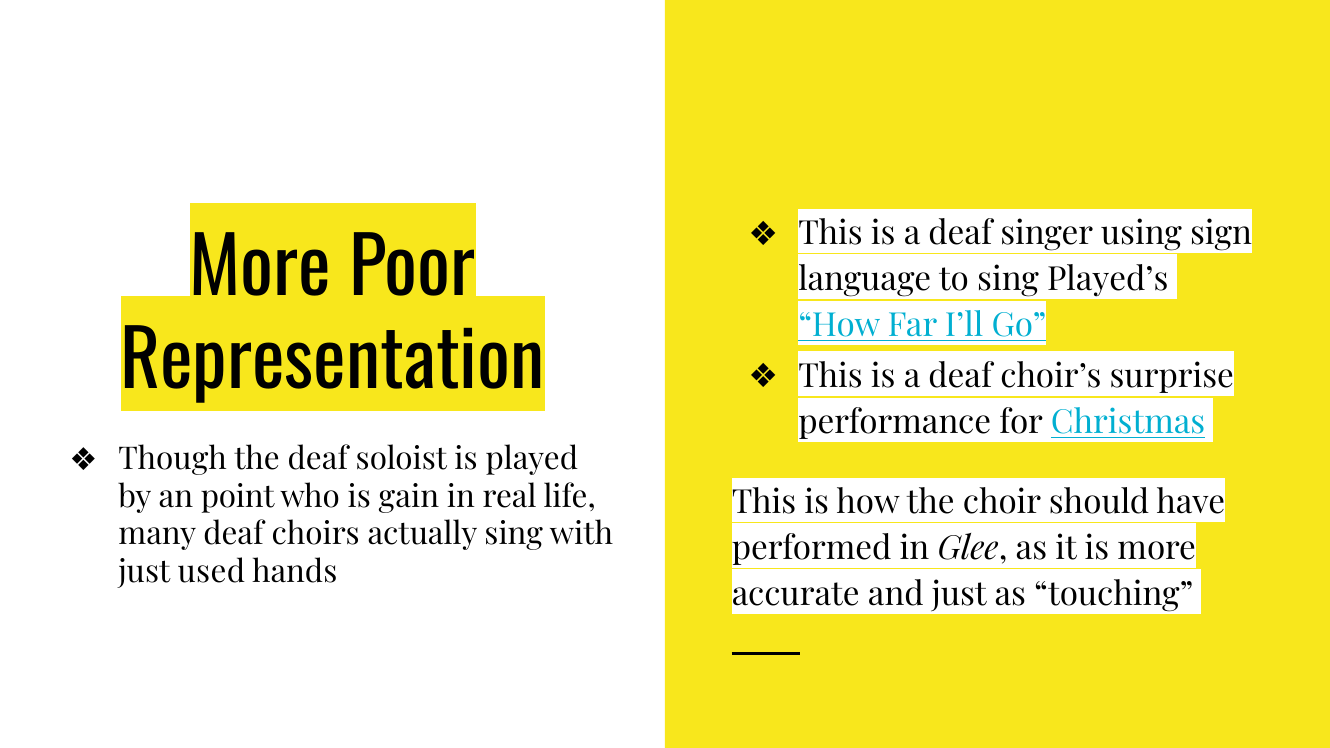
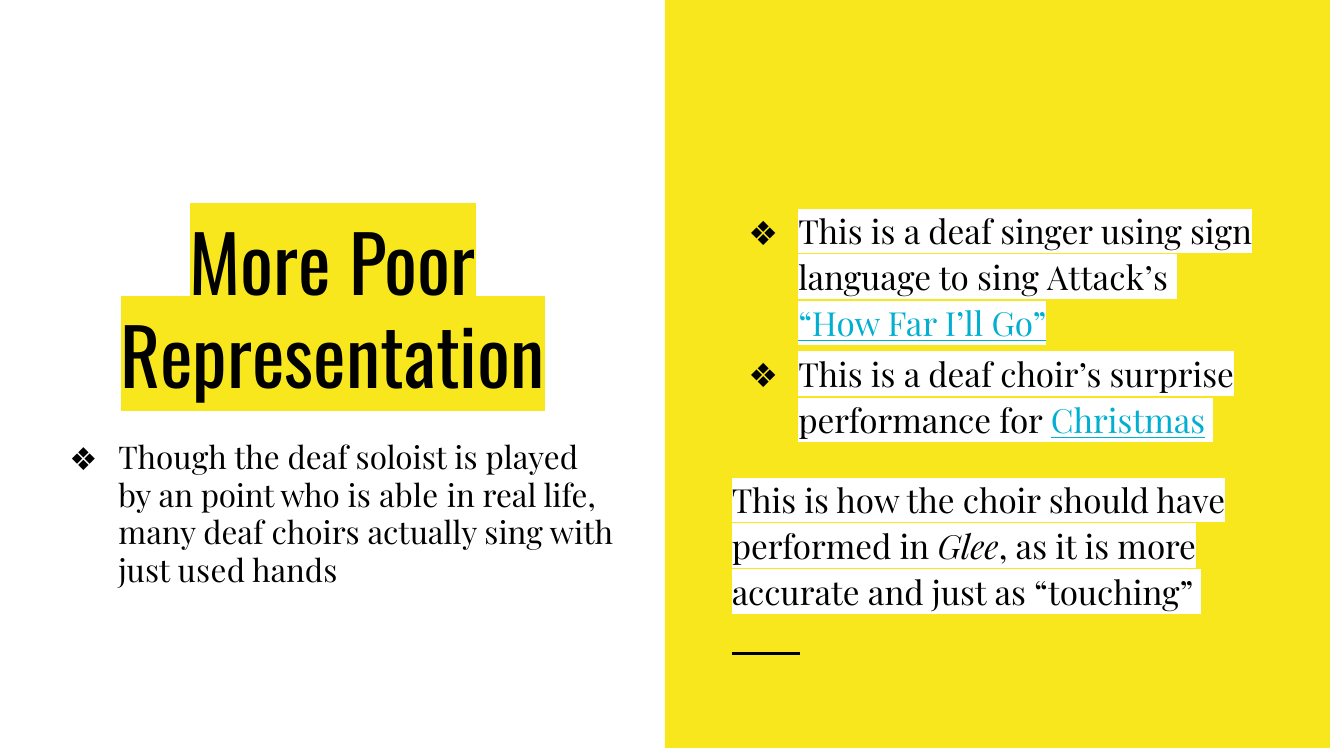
Played’s: Played’s -> Attack’s (1108, 279)
gain: gain -> able (409, 497)
